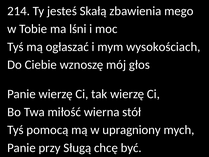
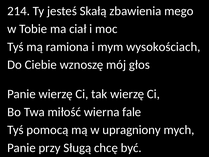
lśni: lśni -> ciał (78, 29)
ogłaszać: ogłaszać -> ramiona (67, 47)
stół: stół -> fale (132, 112)
